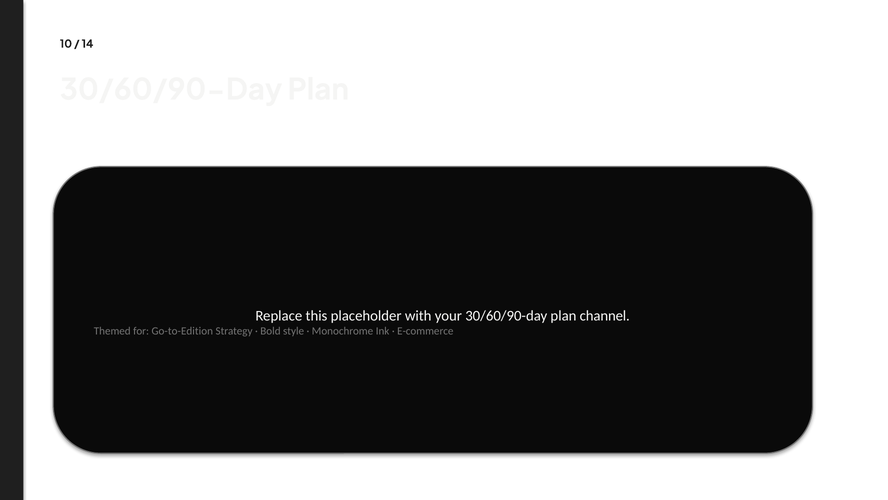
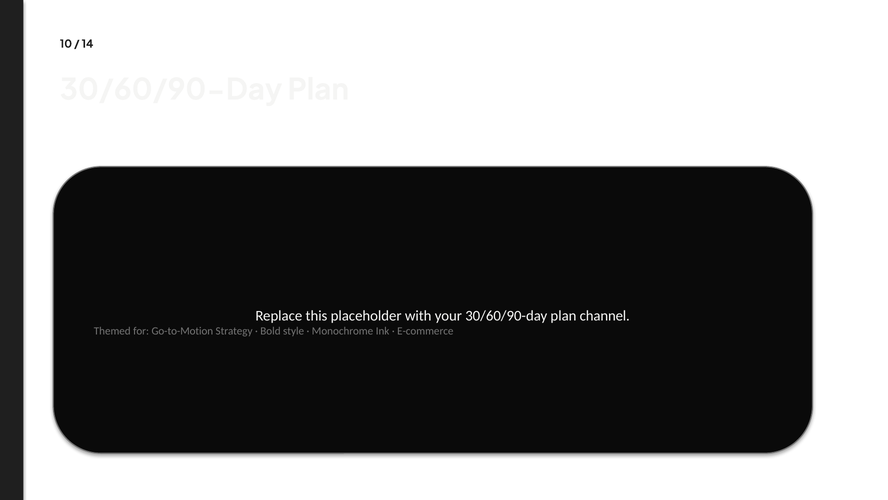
Go-to-Edition: Go-to-Edition -> Go-to-Motion (182, 331)
